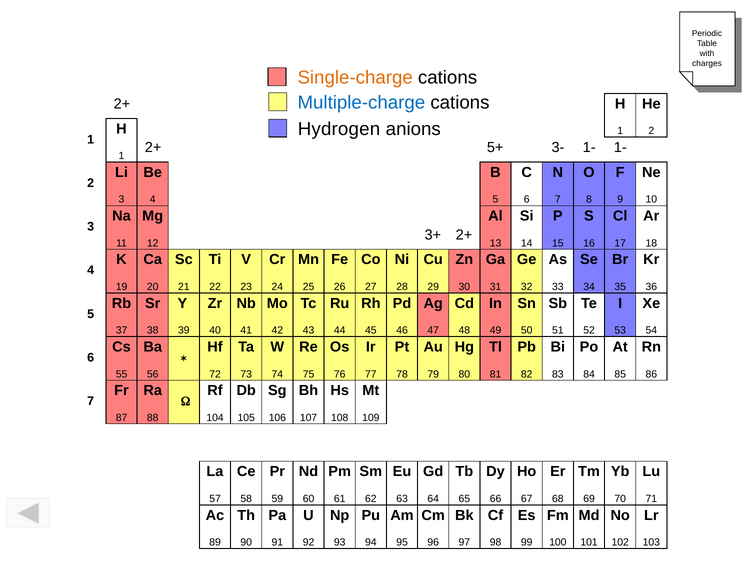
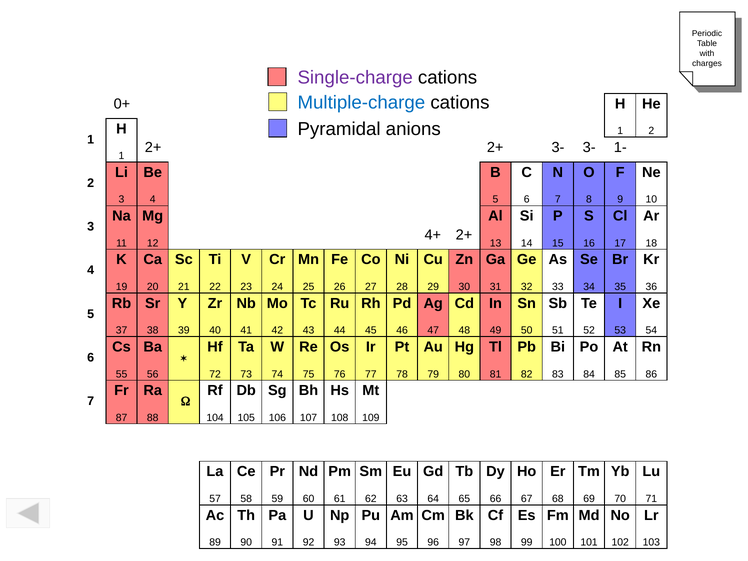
Single-charge colour: orange -> purple (355, 78)
2+: 2+ -> 0+ (122, 104)
Hydrogen: Hydrogen -> Pyramidal (339, 129)
5+: 5+ -> 2+ (495, 148)
1-: 1- -> 3- (589, 148)
3+: 3+ -> 4+ (433, 235)
